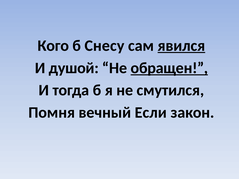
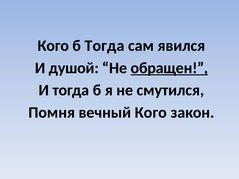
б Снесу: Снесу -> Тогда (104, 46)
явился underline: present -> none (181, 46)
вечный Если: Если -> Кого (151, 113)
